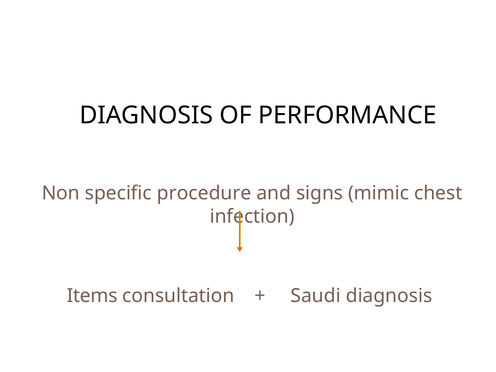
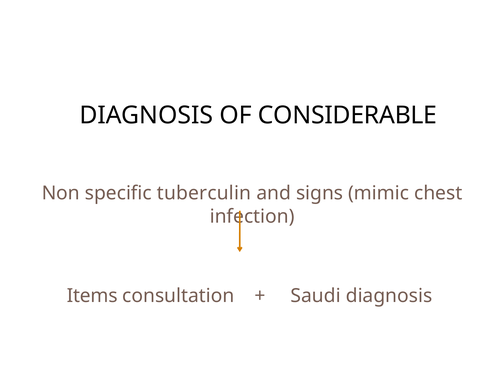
PERFORMANCE: PERFORMANCE -> CONSIDERABLE (347, 115)
procedure: procedure -> tuberculin (204, 193)
